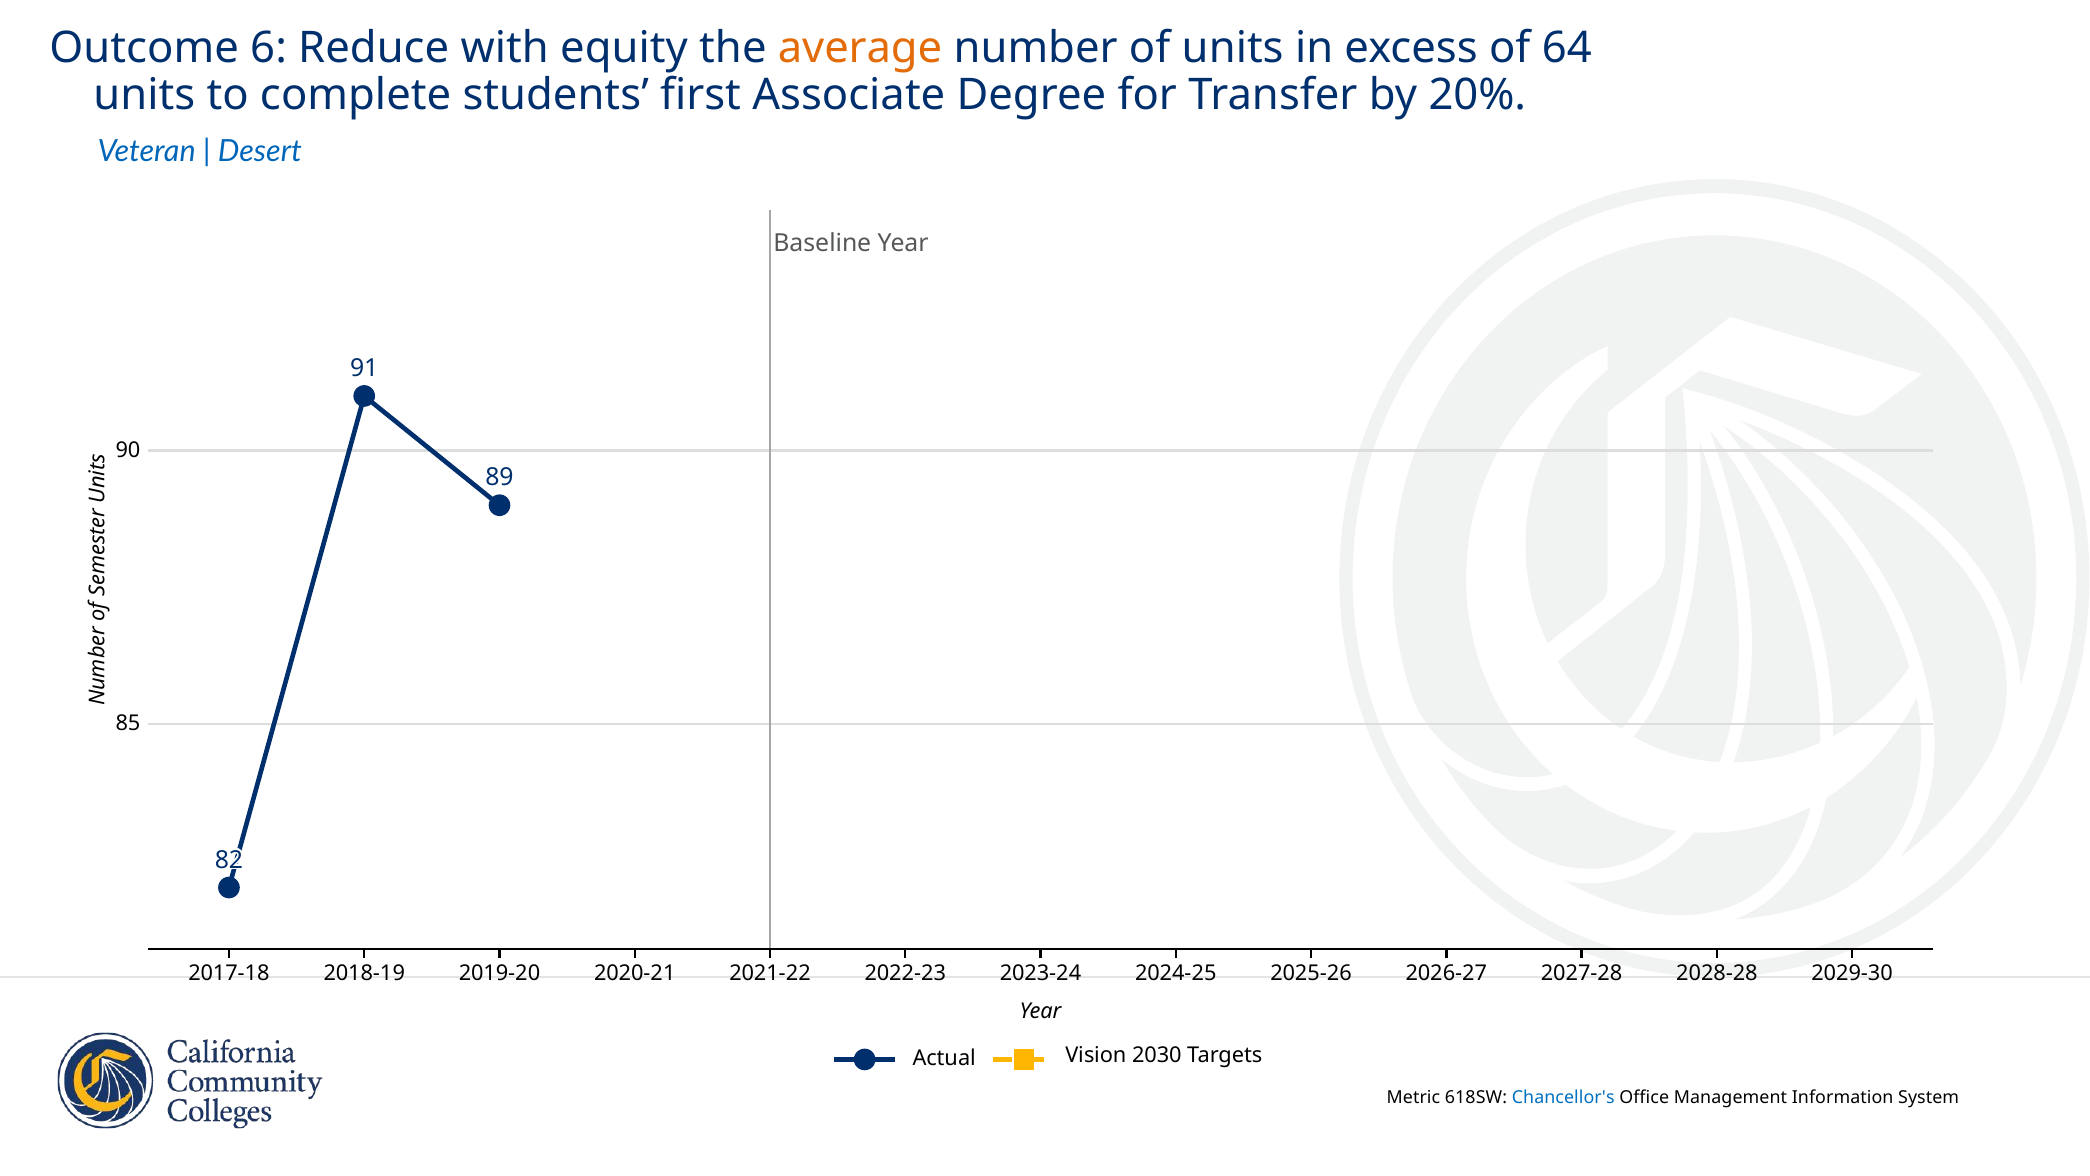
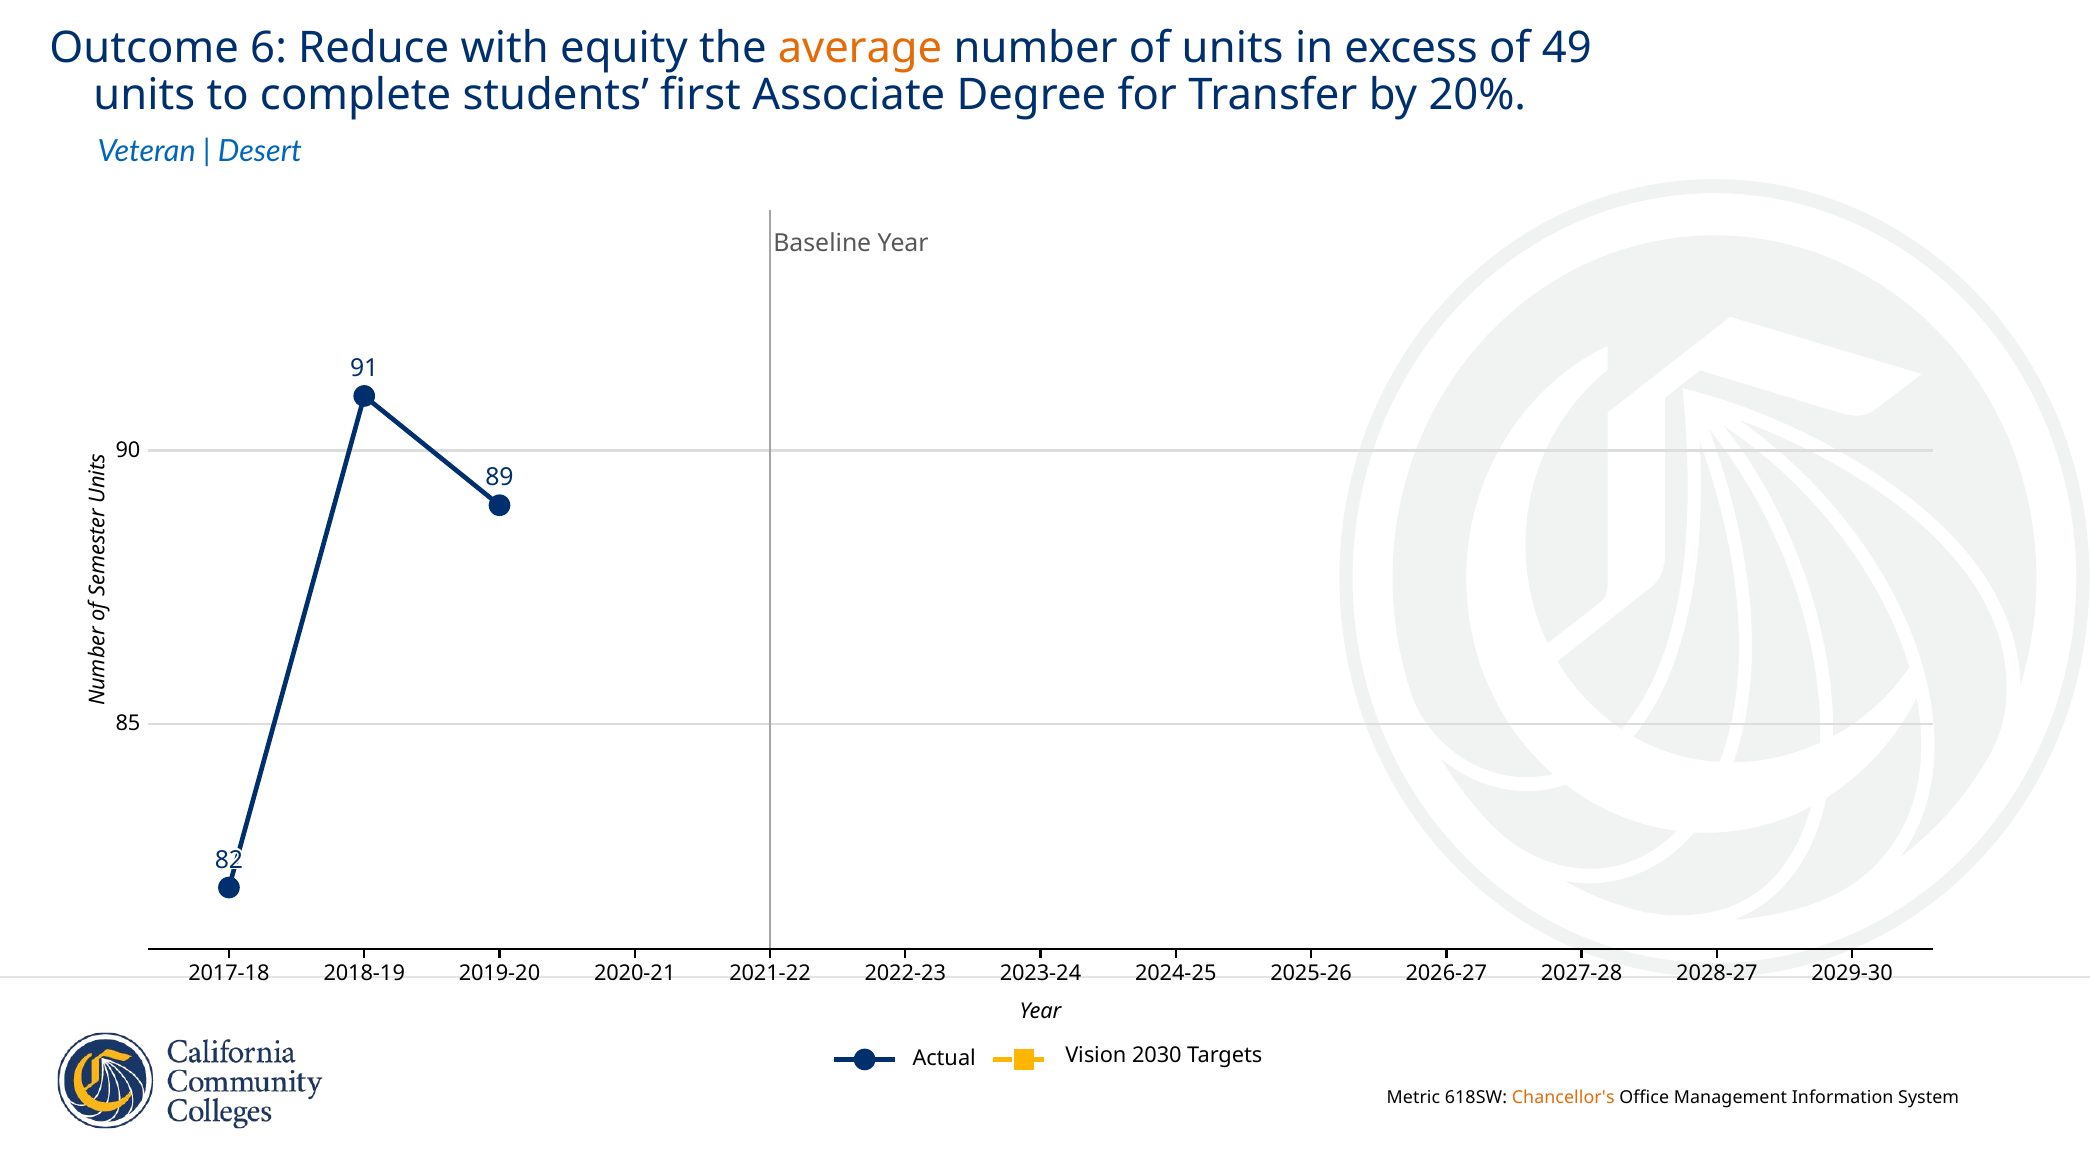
64: 64 -> 49 (1567, 48)
2028-28: 2028-28 -> 2028-27 (1717, 973)
Chancellor's colour: blue -> orange (1563, 1097)
